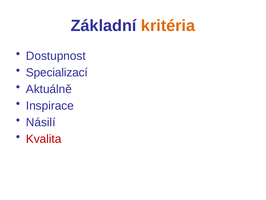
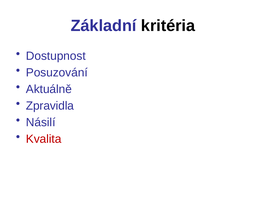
kritéria colour: orange -> black (168, 26)
Specializací: Specializací -> Posuzování (57, 72)
Inspirace: Inspirace -> Zpravidla (50, 105)
